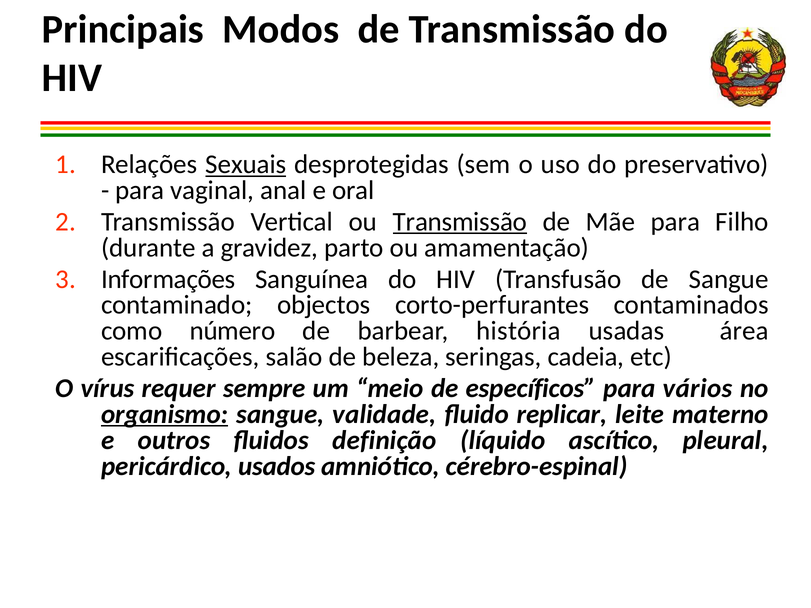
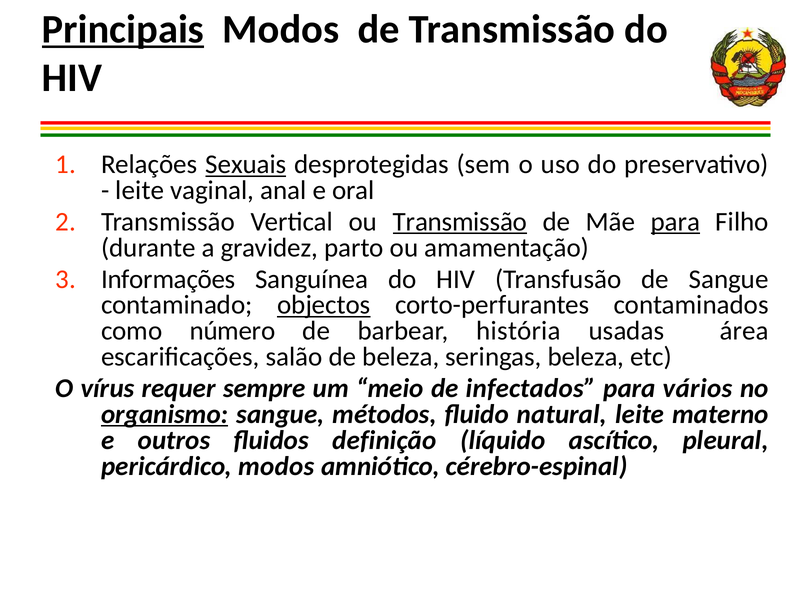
Principais underline: none -> present (123, 29)
para: para -> leite (140, 191)
para underline: none -> present (675, 222)
objectos underline: none -> present (324, 305)
seringas cadeia: cadeia -> beleza (586, 357)
específicos: específicos -> infectados (531, 388)
validade: validade -> métodos (384, 414)
replicar: replicar -> natural (562, 414)
pericárdico usados: usados -> modos (276, 466)
